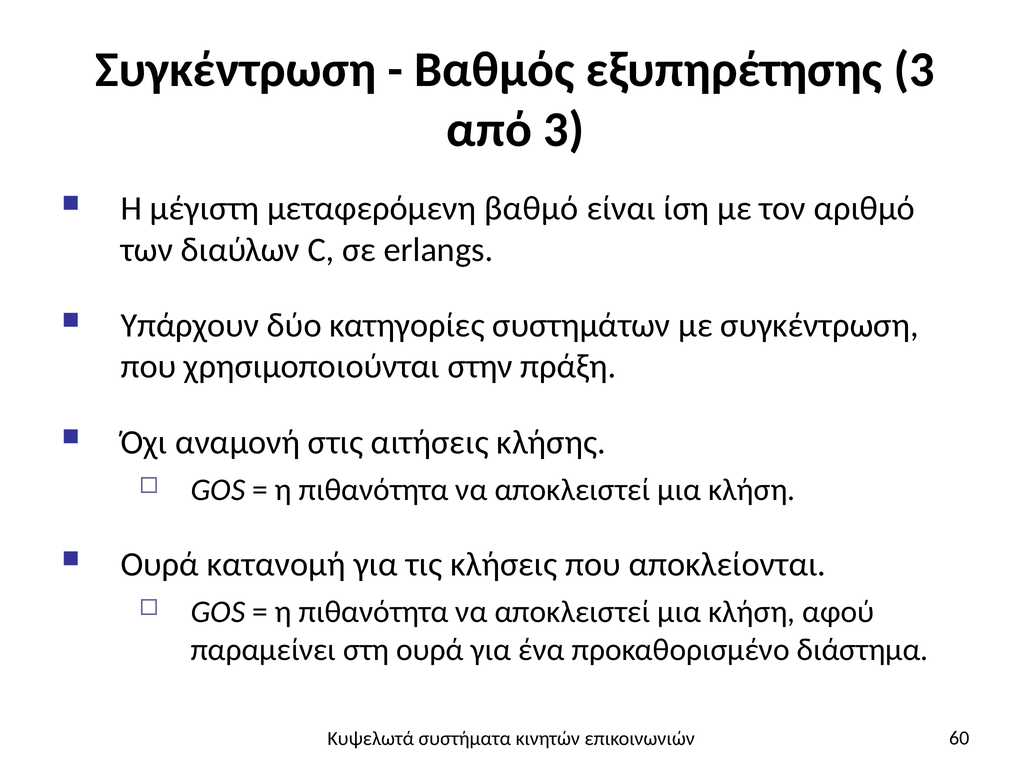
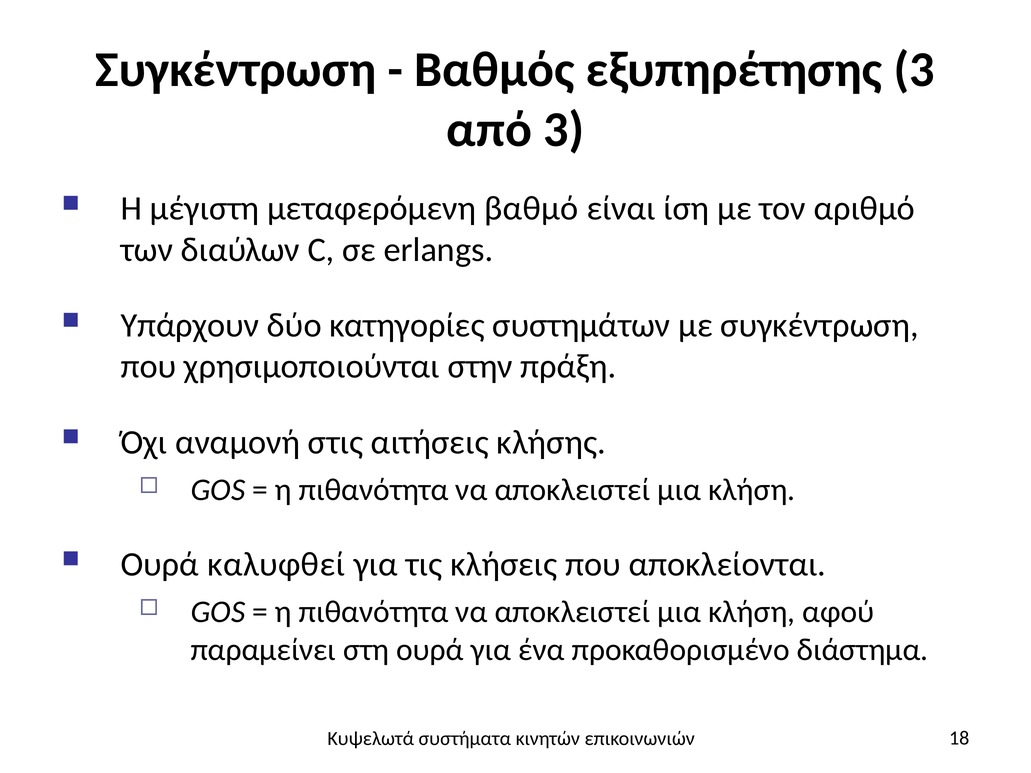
κατανομή: κατανομή -> καλυφθεί (276, 564)
60: 60 -> 18 (959, 738)
